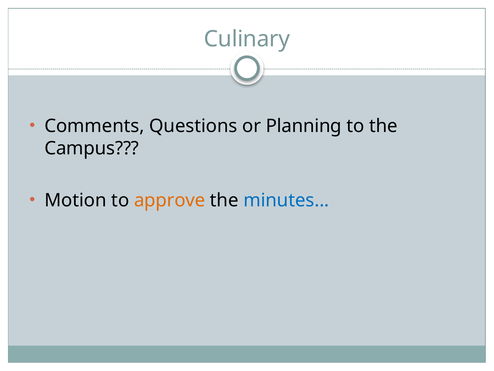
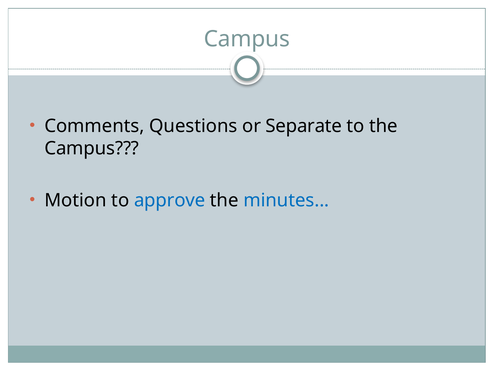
Culinary: Culinary -> Campus (247, 39)
Planning: Planning -> Separate (304, 126)
approve colour: orange -> blue (170, 200)
